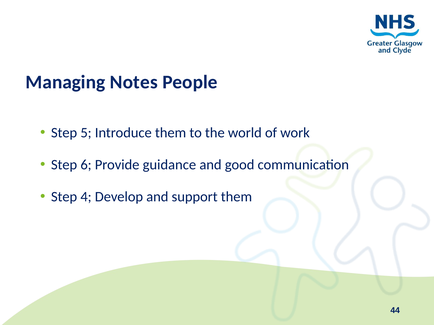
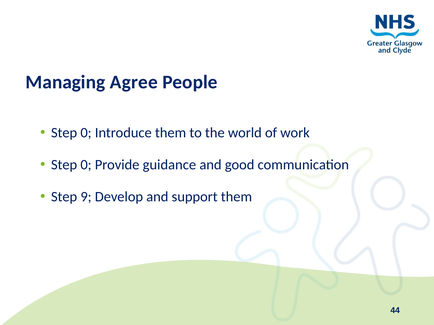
Notes: Notes -> Agree (134, 82)
5: 5 -> 0 (86, 133)
6: 6 -> 0 (86, 165)
4: 4 -> 9 (86, 197)
